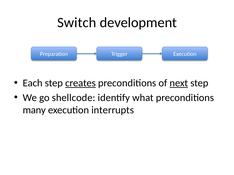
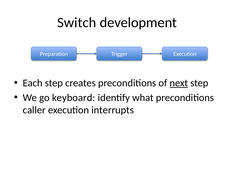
creates underline: present -> none (81, 83)
shellcode: shellcode -> keyboard (74, 98)
many: many -> caller (34, 110)
